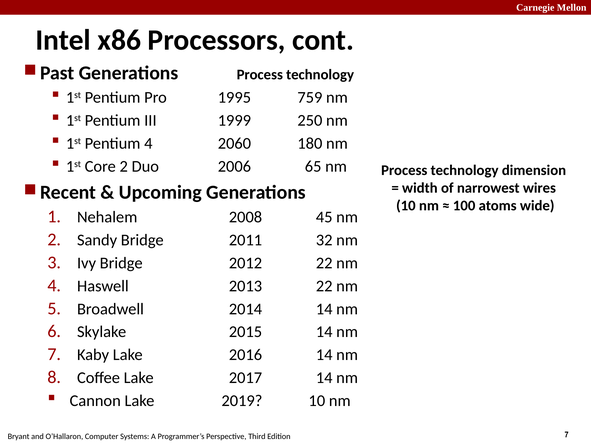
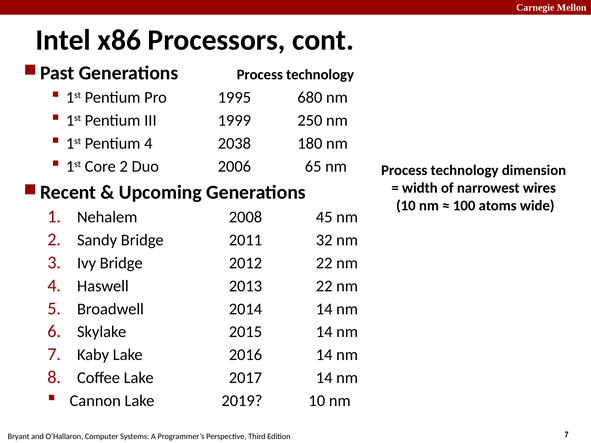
759: 759 -> 680 (310, 98)
2060: 2060 -> 2038 (234, 144)
